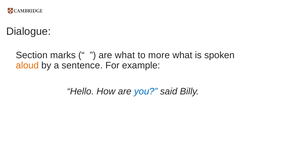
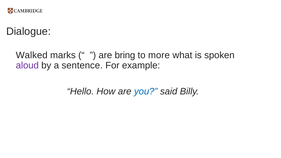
Section: Section -> Walked (32, 55)
are what: what -> bring (125, 55)
aloud colour: orange -> purple (27, 65)
